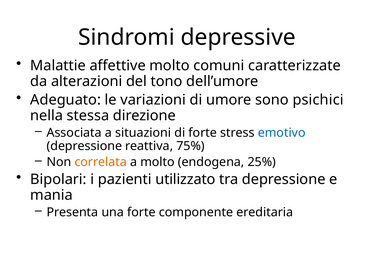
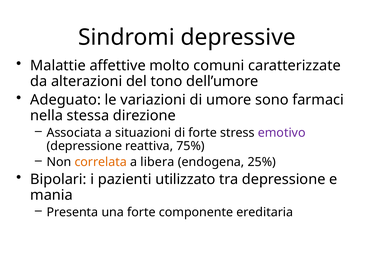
psichici: psichici -> farmaci (318, 100)
emotivo colour: blue -> purple (282, 133)
a molto: molto -> libera (157, 162)
